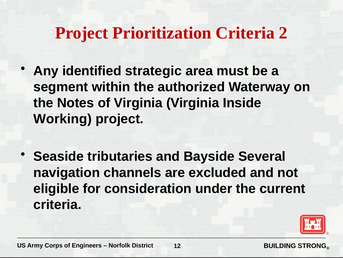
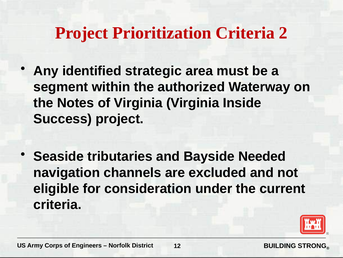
Working: Working -> Success (63, 119)
Several: Several -> Needed (262, 156)
